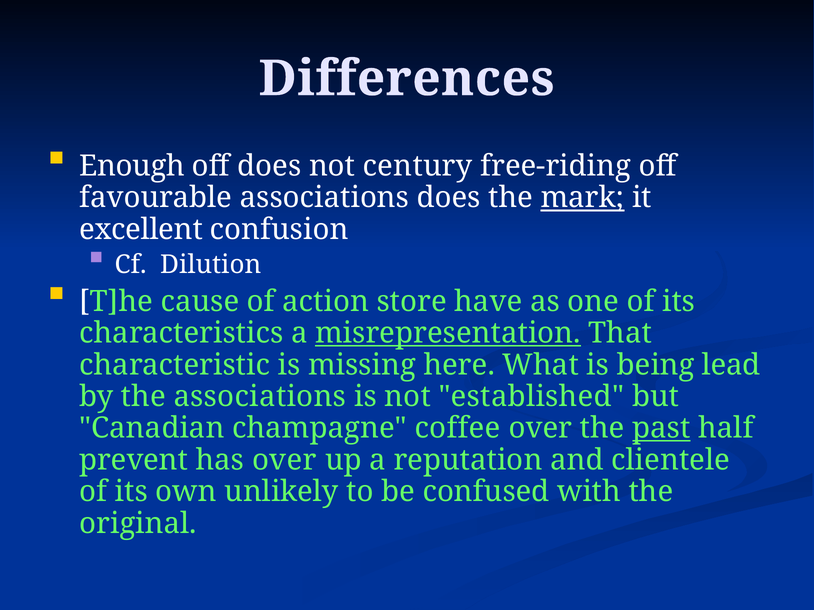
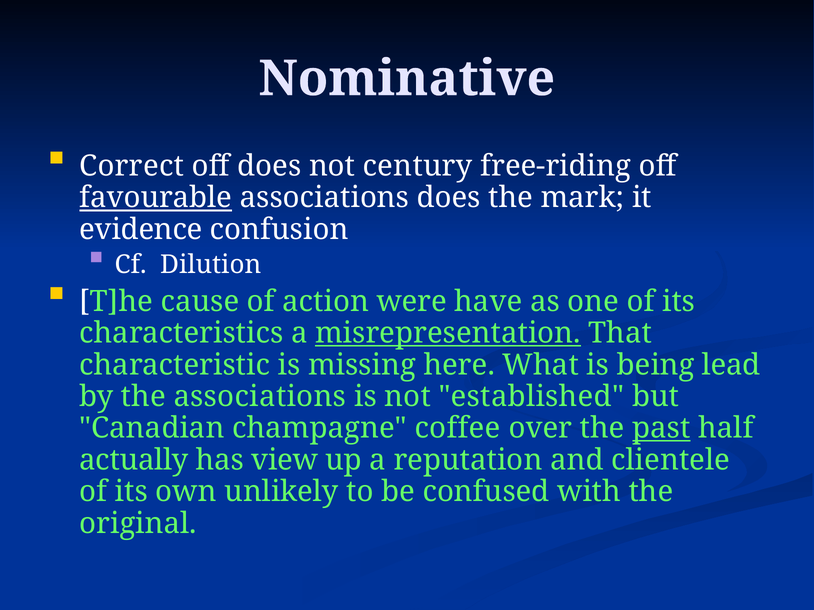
Differences: Differences -> Nominative (407, 79)
Enough: Enough -> Correct (132, 166)
favourable underline: none -> present (156, 198)
mark underline: present -> none (582, 198)
excellent: excellent -> evidence (141, 230)
store: store -> were (412, 302)
prevent: prevent -> actually (134, 460)
has over: over -> view (285, 460)
